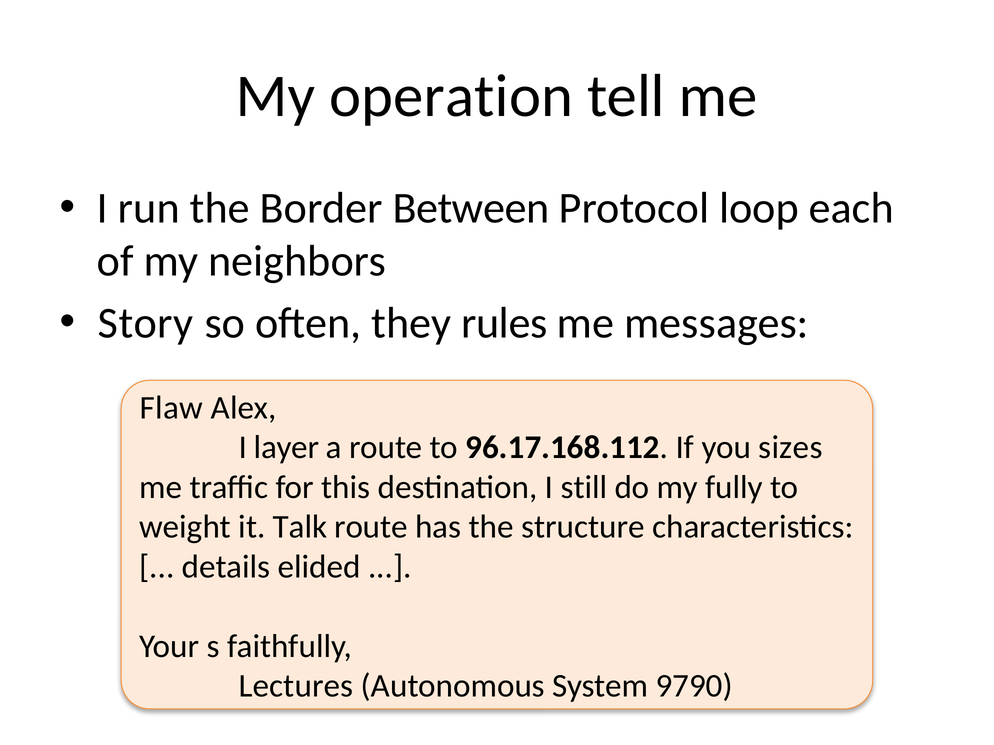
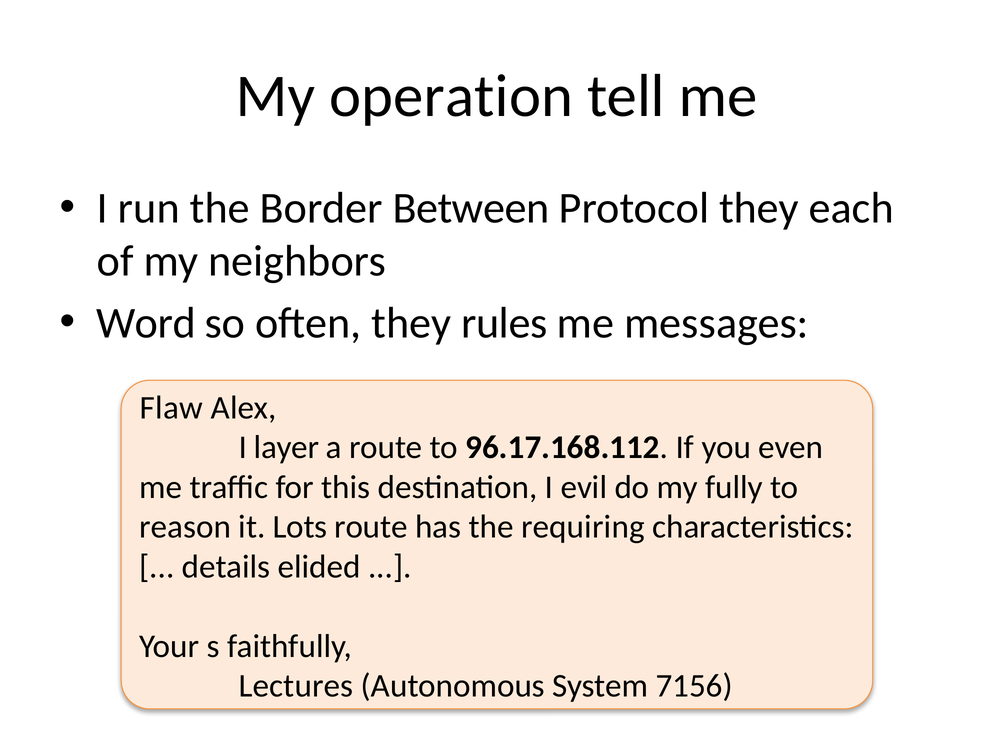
Protocol loop: loop -> they (759, 209)
Story: Story -> Word (146, 323)
sizes: sizes -> even (791, 448)
still: still -> evil (584, 488)
weight: weight -> reason (185, 527)
Talk: Talk -> Lots (300, 527)
structure: structure -> requiring (583, 527)
9790: 9790 -> 7156 (694, 686)
